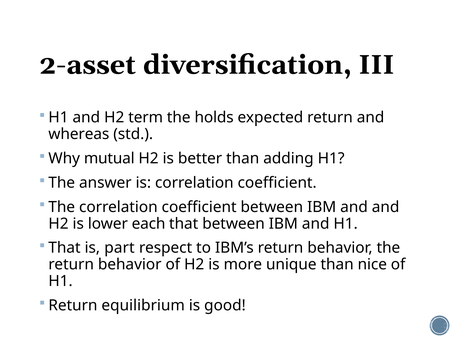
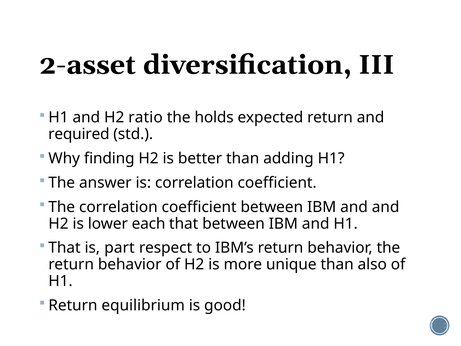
term: term -> ratio (146, 117)
whereas: whereas -> required (79, 134)
mutual: mutual -> finding (109, 158)
nice: nice -> also (372, 264)
